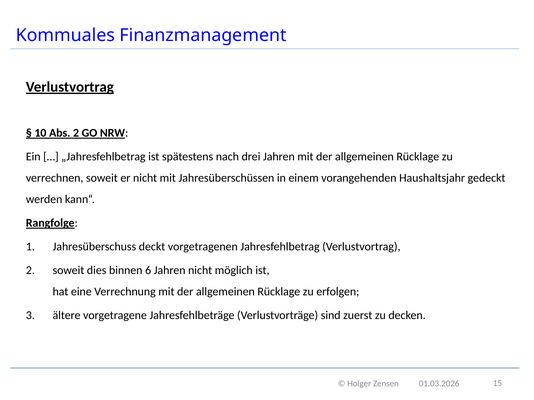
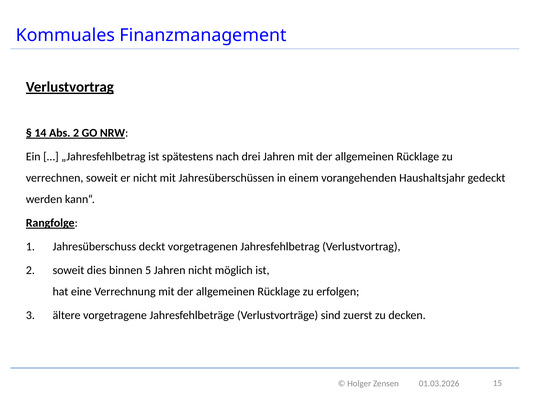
10: 10 -> 14 (40, 133)
6: 6 -> 5 (148, 271)
